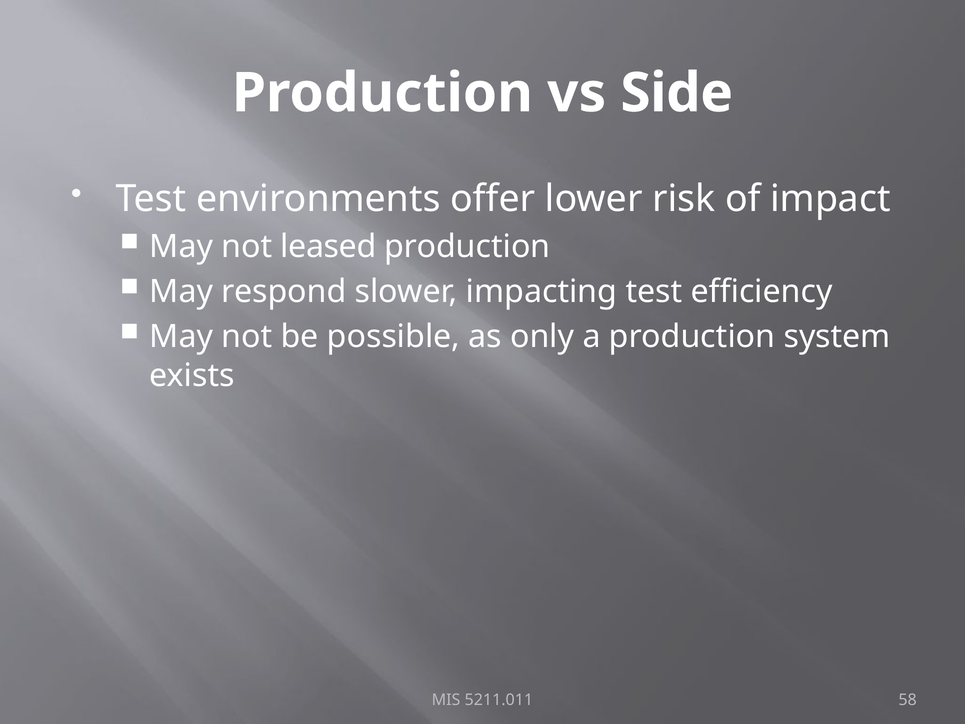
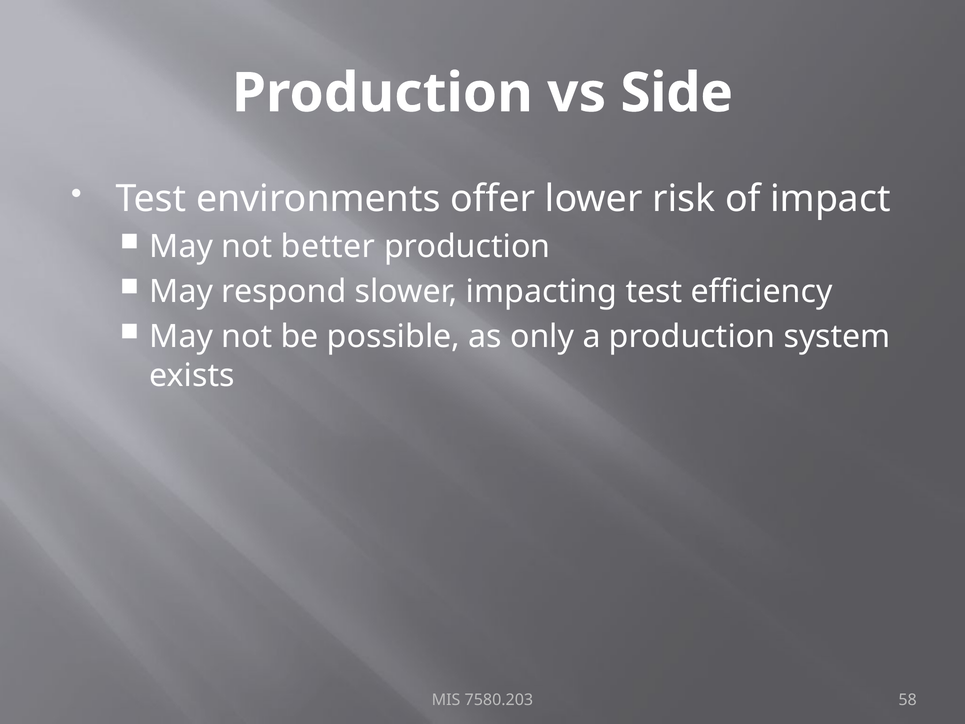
leased: leased -> better (328, 247)
5211.011: 5211.011 -> 7580.203 (499, 700)
